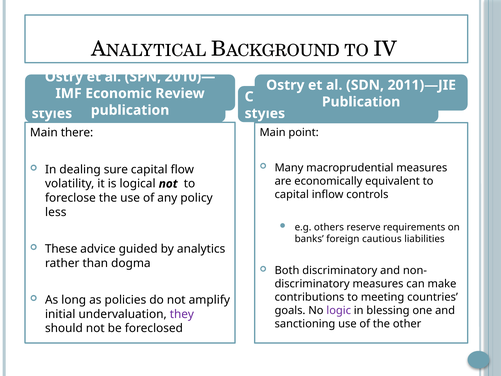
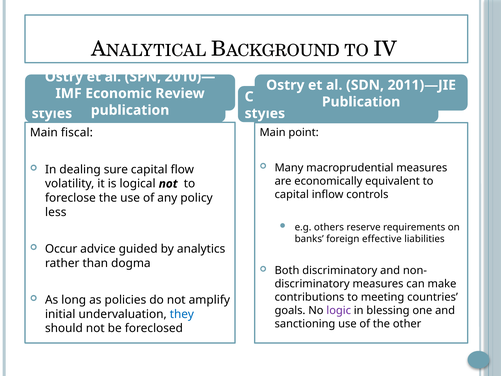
there: there -> fiscal (77, 133)
cautious: cautious -> effective (382, 239)
These: These -> Occur (61, 249)
they colour: purple -> blue (182, 314)
